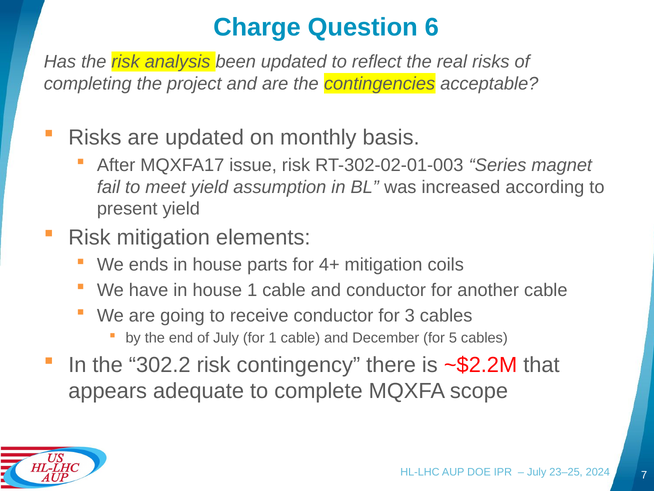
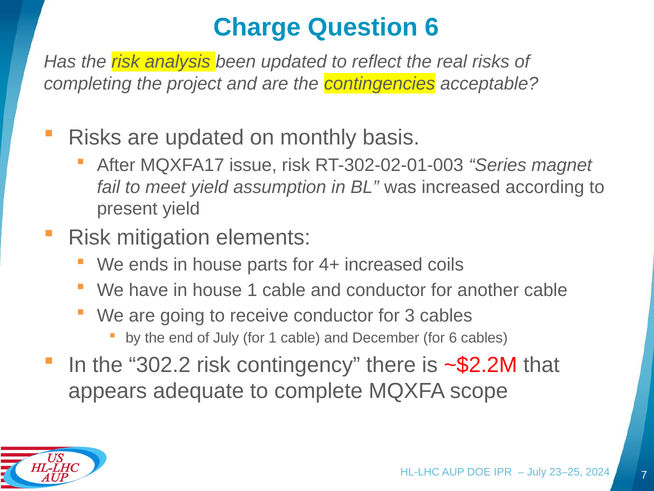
4+ mitigation: mitigation -> increased (384, 265)
for 5: 5 -> 6 (453, 338)
